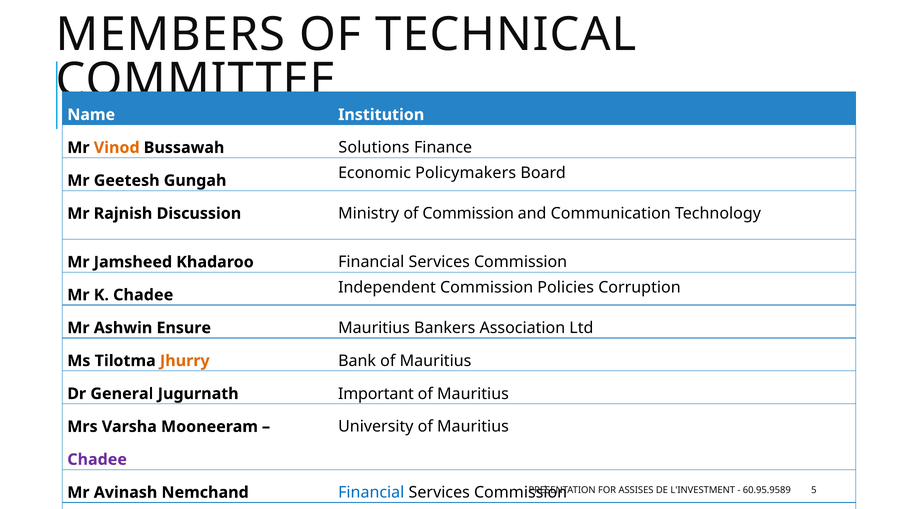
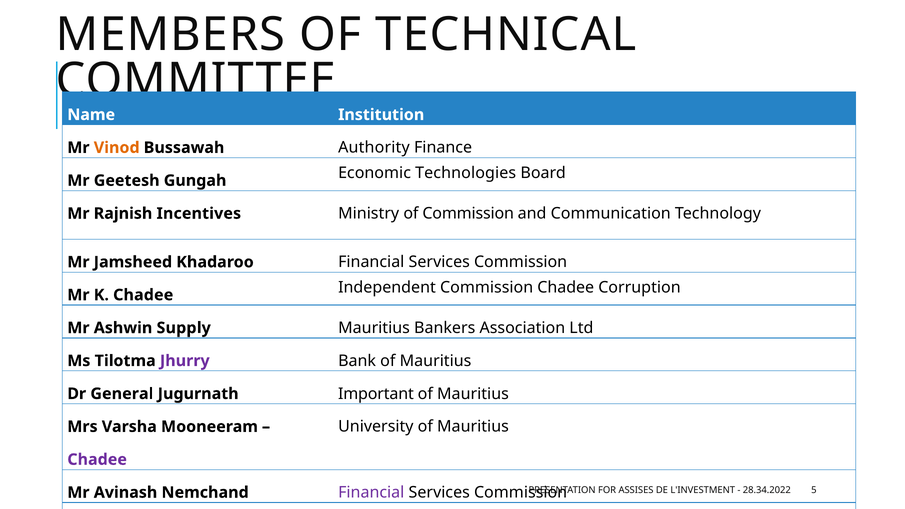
Bussawah Solutions: Solutions -> Authority (374, 148)
Policymakers: Policymakers -> Technologies (466, 173)
Discussion: Discussion -> Incentives (199, 214)
Commission Policies: Policies -> Chadee (566, 287)
Ensure: Ensure -> Supply (184, 328)
Jhurry colour: orange -> purple (185, 361)
60.95.9589: 60.95.9589 -> 28.34.2022 (767, 490)
Financial colour: blue -> purple (371, 493)
